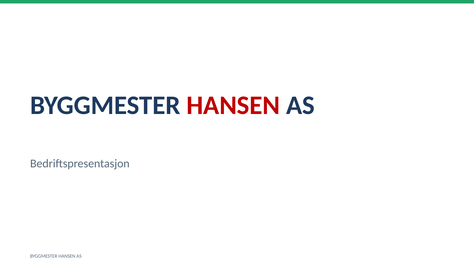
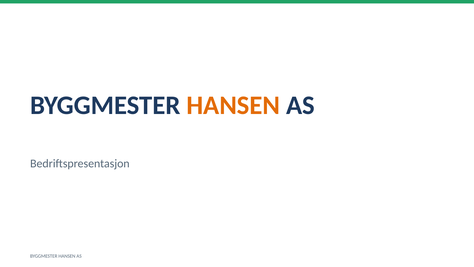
HANSEN colour: red -> orange (233, 105)
